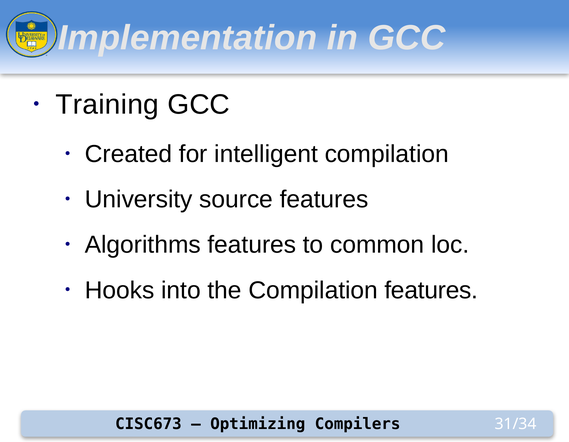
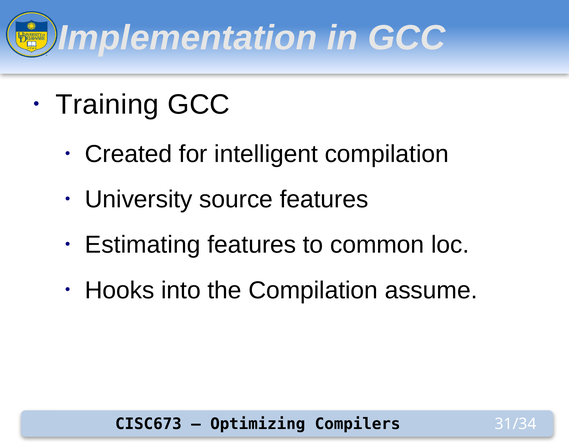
Algorithms: Algorithms -> Estimating (143, 245)
Compilation features: features -> assume (431, 291)
